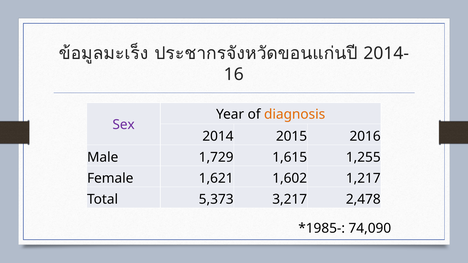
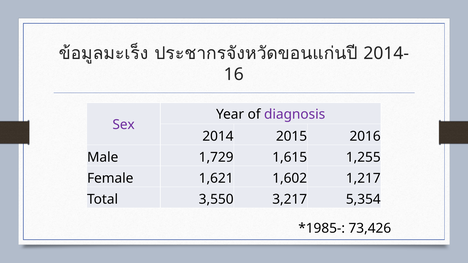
diagnosis colour: orange -> purple (295, 114)
5,373: 5,373 -> 3,550 (216, 200)
2,478: 2,478 -> 5,354 (363, 200)
74,090: 74,090 -> 73,426 (370, 228)
